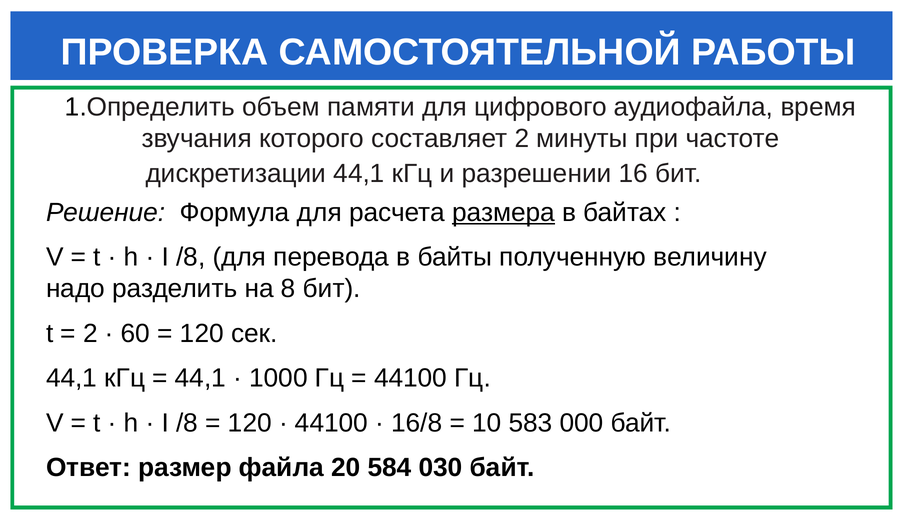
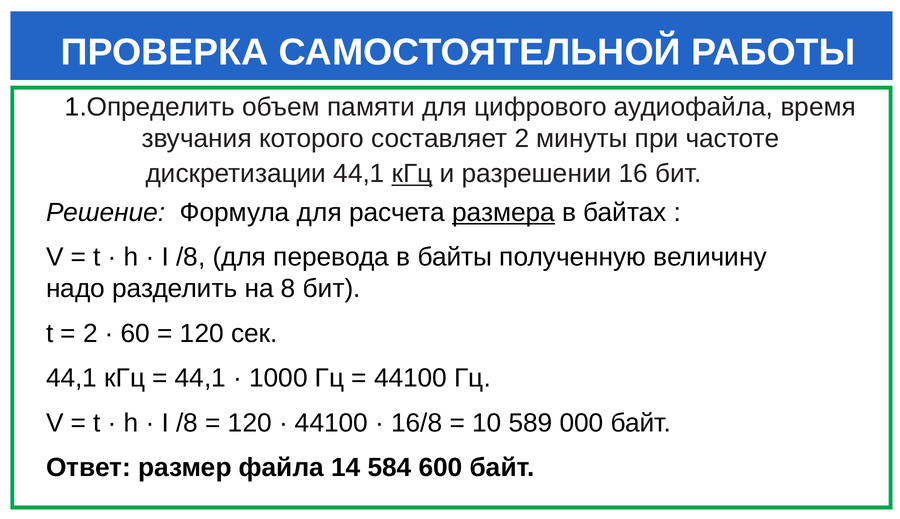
кГц underline: none -> present (412, 174)
583: 583 -> 589 (531, 423)
20: 20 -> 14 (346, 468)
030: 030 -> 600 (441, 468)
